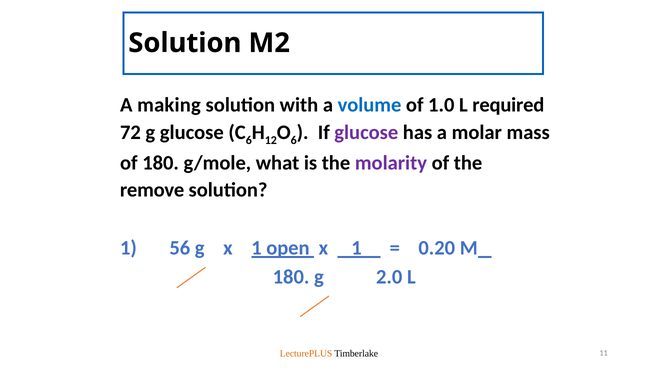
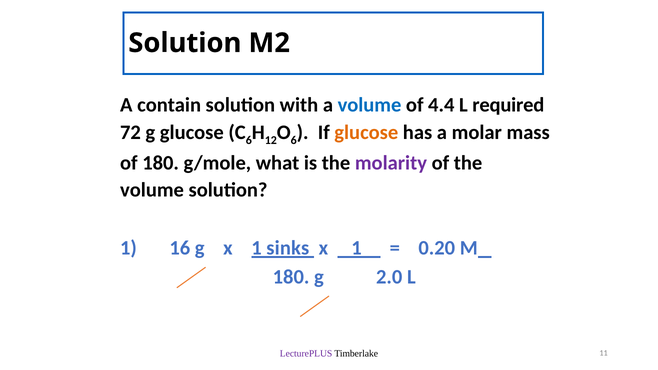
making: making -> contain (169, 105)
1.0: 1.0 -> 4.4 (441, 105)
glucose colour: purple -> orange (366, 133)
remove: remove -> volume (152, 190)
56: 56 -> 16 (180, 248)
open: open -> sinks (288, 248)
LecturePLUS colour: orange -> purple (306, 354)
